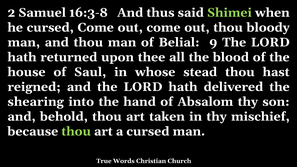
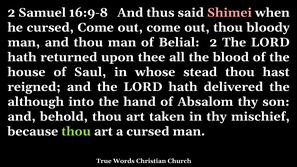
16:3-8: 16:3-8 -> 16:9-8 (88, 13)
Shimei colour: light green -> pink (229, 13)
Belial 9: 9 -> 2 (213, 42)
shearing: shearing -> although (36, 102)
